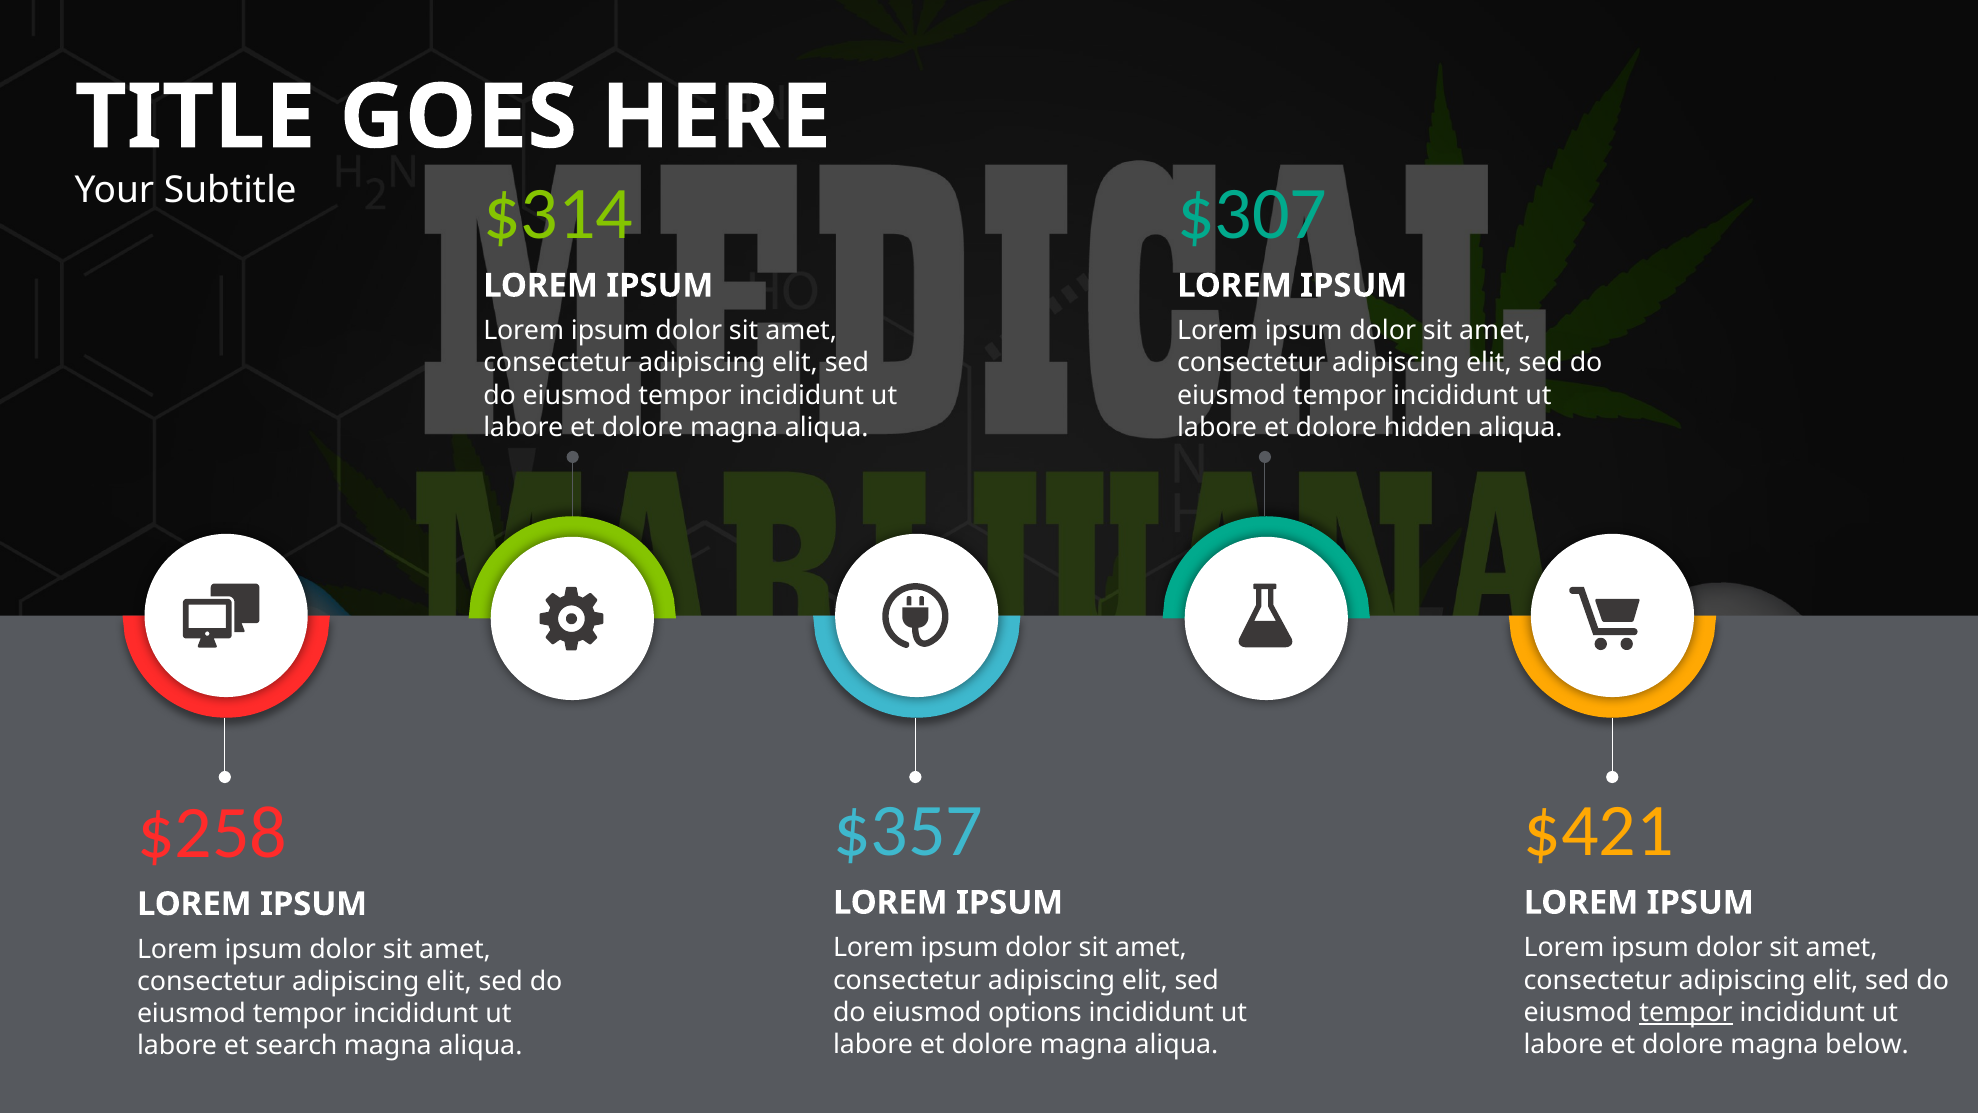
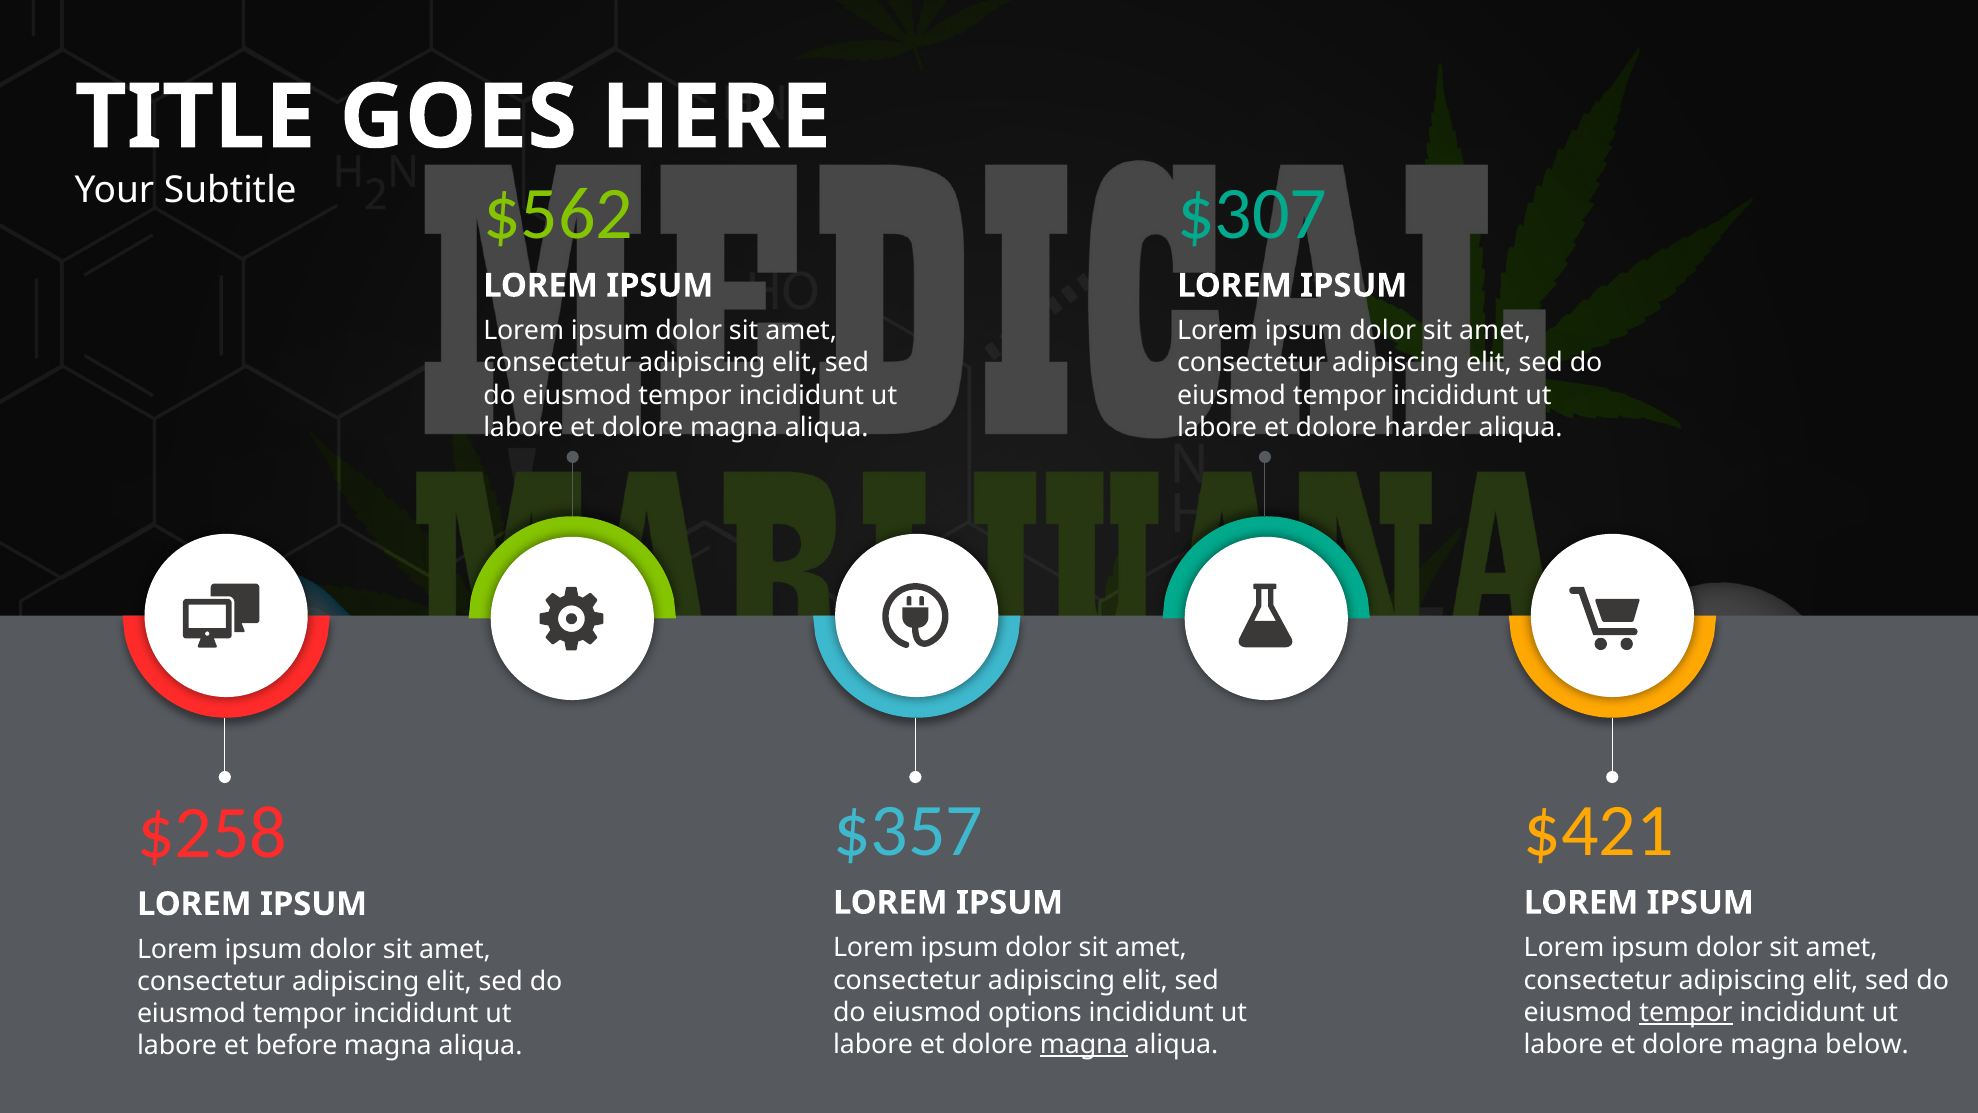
$314: $314 -> $562 (558, 214)
hidden: hidden -> harder (1428, 427)
magna underline: none -> present (1084, 1044)
search: search -> before (296, 1046)
